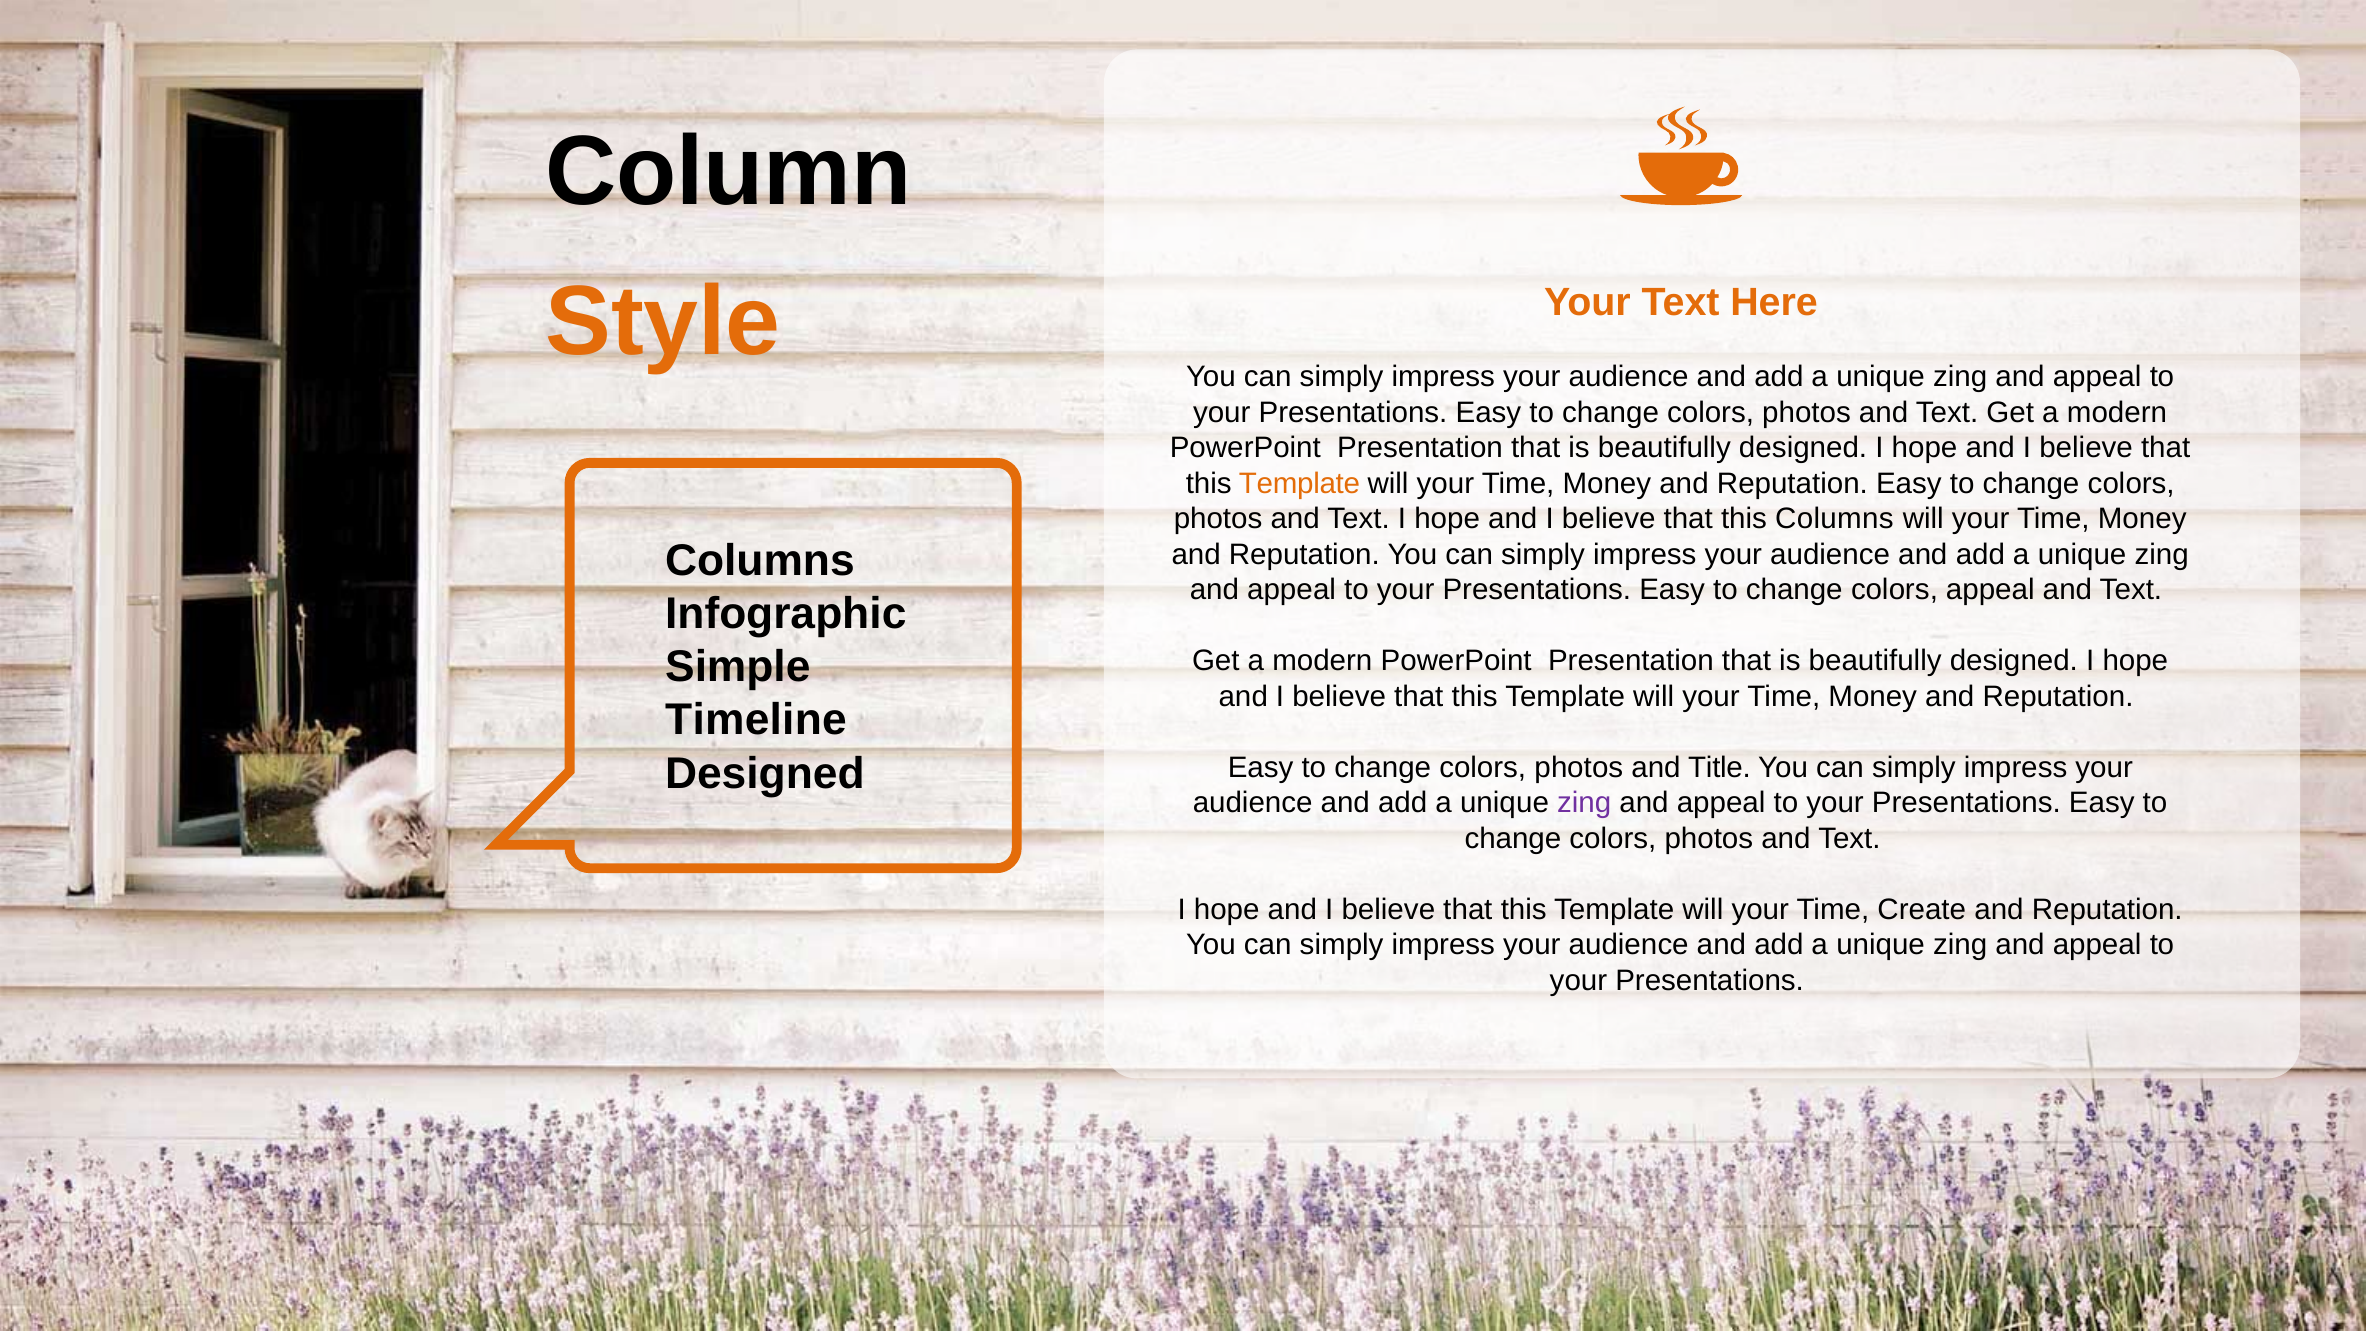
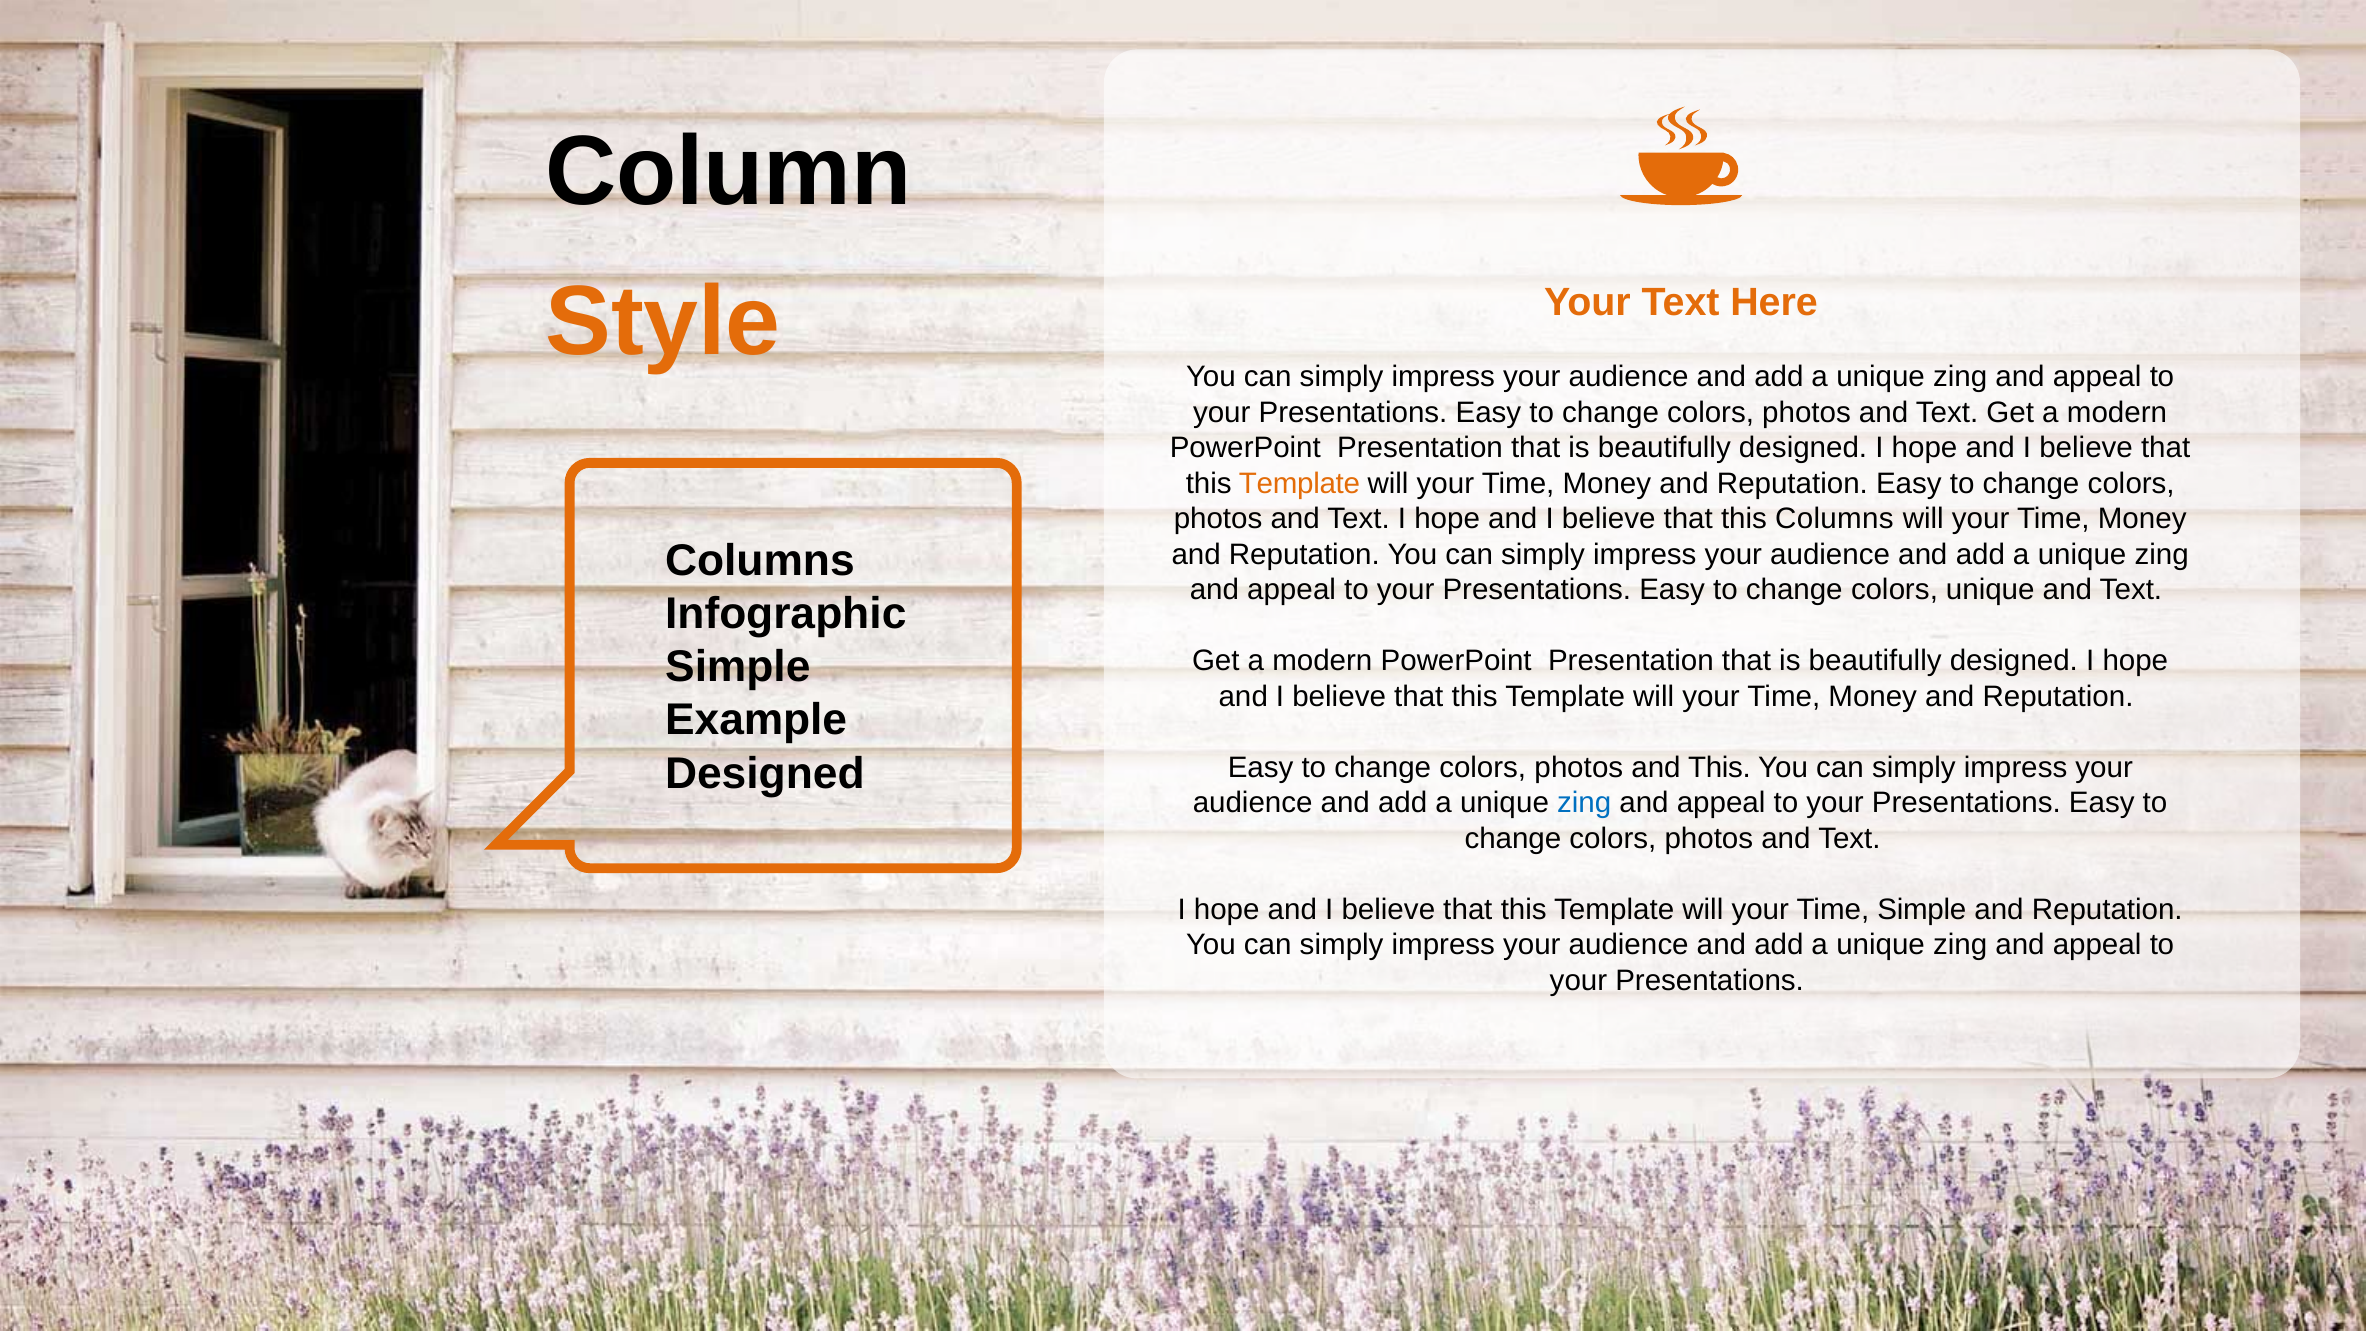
colors appeal: appeal -> unique (1990, 590)
Timeline: Timeline -> Example (756, 720)
and Title: Title -> This (1720, 767)
zing colour: purple -> blue (1584, 803)
Time Create: Create -> Simple (1922, 909)
